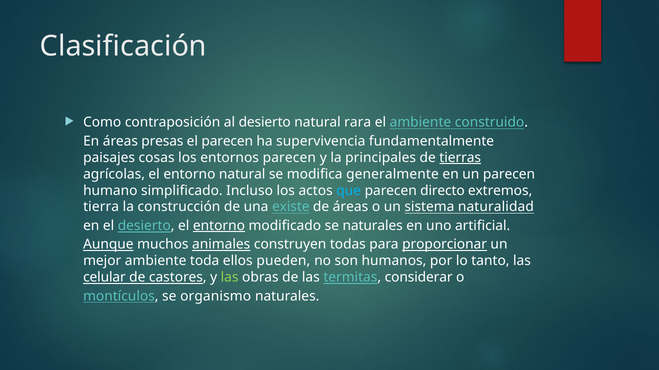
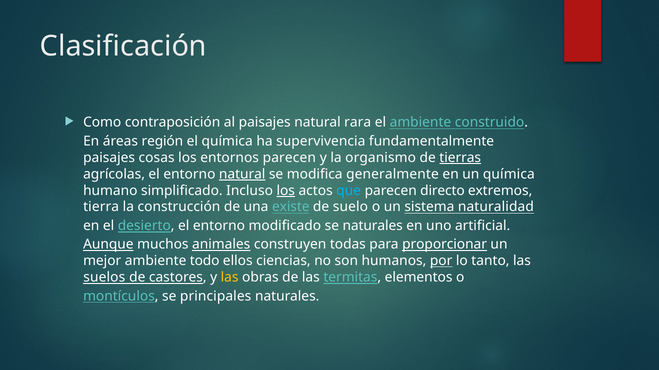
al desierto: desierto -> paisajes (265, 123)
presas: presas -> región (162, 141)
el parecen: parecen -> química (227, 141)
principales: principales -> organismo (381, 158)
natural underline: none -> present (242, 174)
un parecen: parecen -> química (509, 174)
los underline: none -> present (286, 191)
de áreas: áreas -> suelo (350, 207)
entorno underline: present -> none (219, 226)
toda: toda -> todo (205, 261)
pueden: pueden -> ciencias (283, 261)
por underline: none -> present (441, 261)
celular: celular -> suelos (104, 278)
las colour: light green -> yellow (230, 278)
considerar: considerar -> elementos (419, 278)
organismo: organismo -> principales (216, 297)
